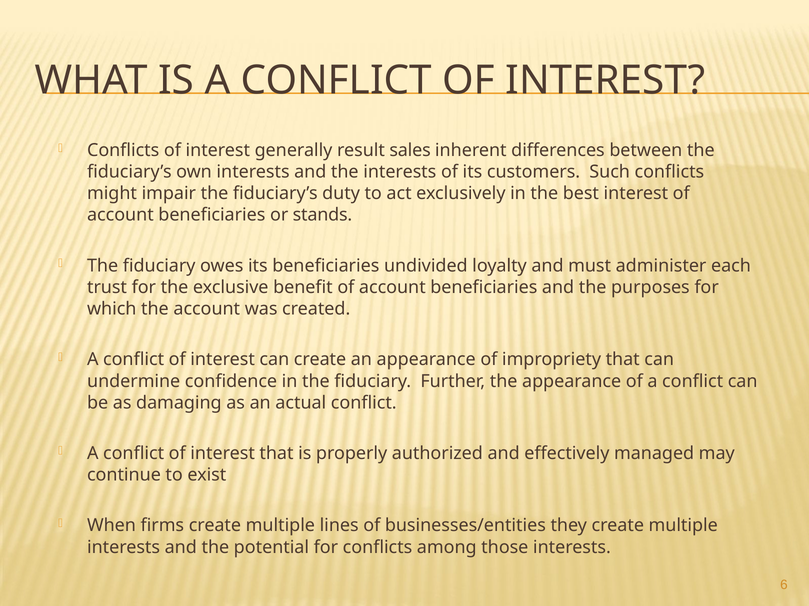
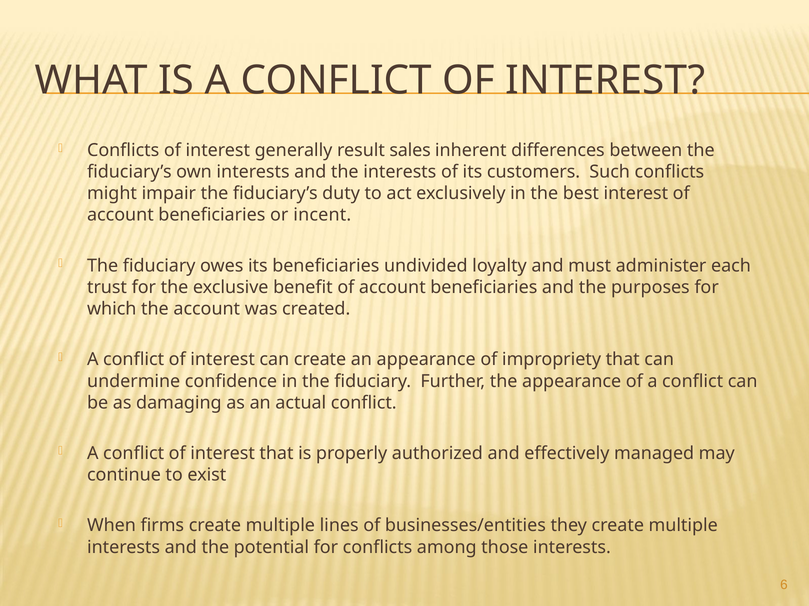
stands: stands -> incent (322, 215)
